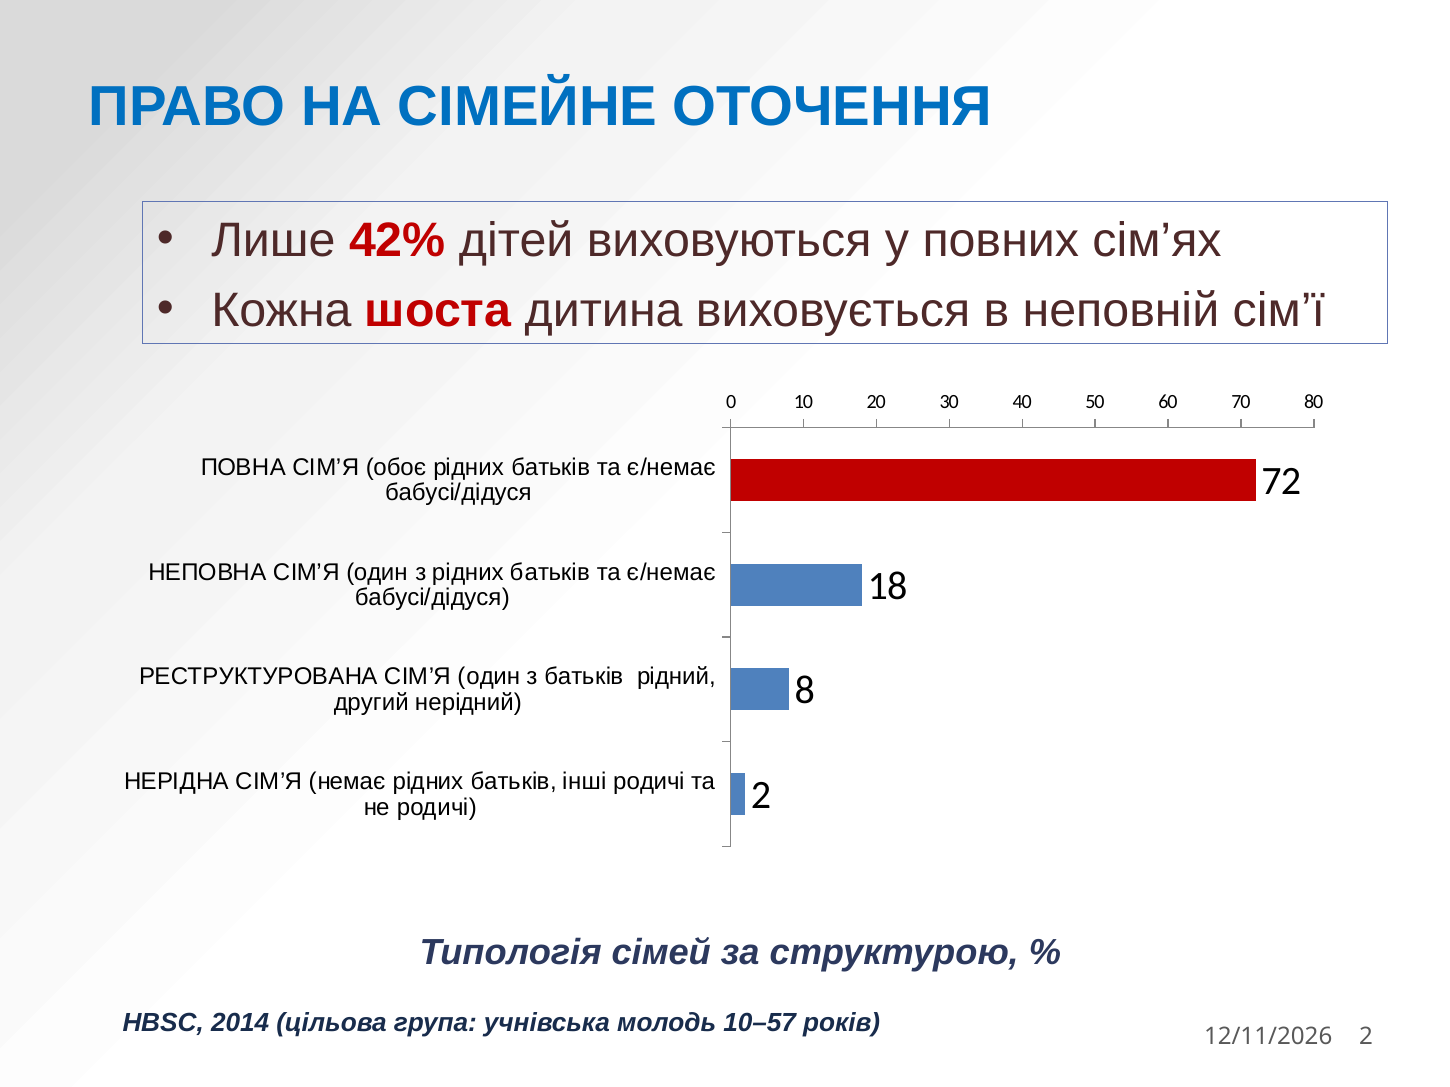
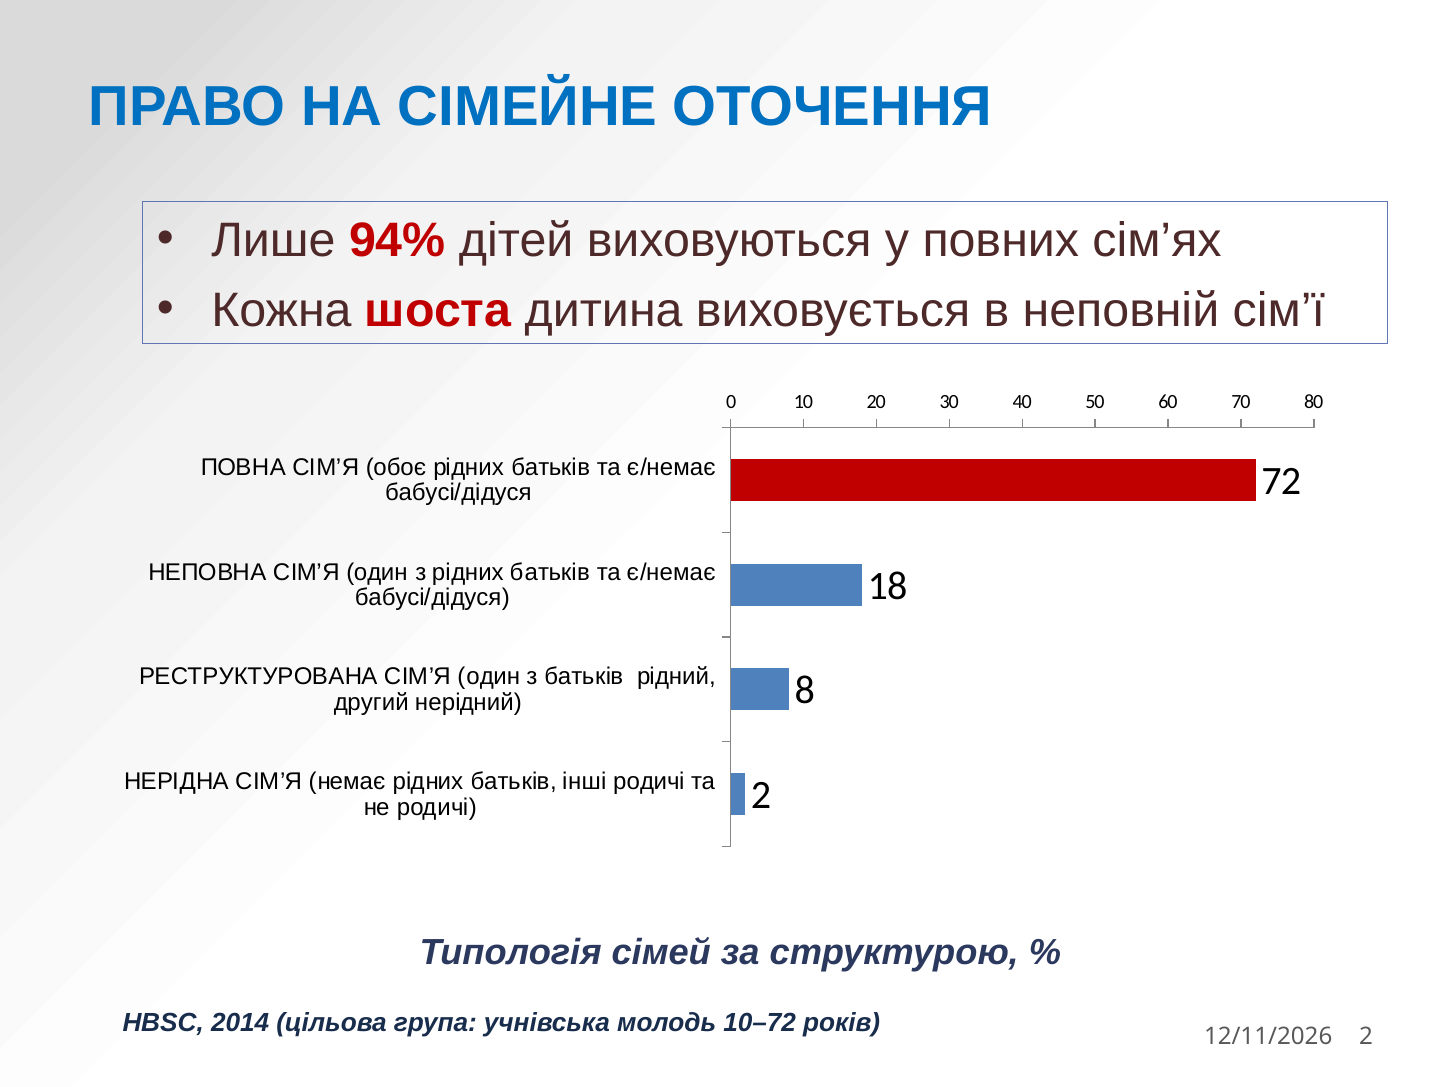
42%: 42% -> 94% (397, 241)
10–57: 10–57 -> 10–72 (760, 1023)
